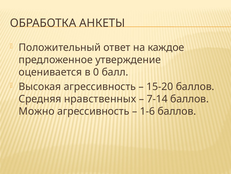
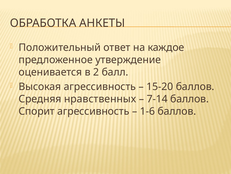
0: 0 -> 2 (96, 72)
Можно: Можно -> Спорит (37, 111)
